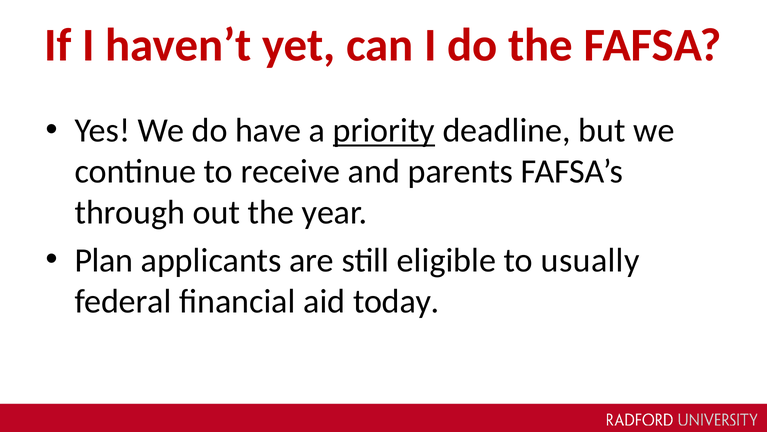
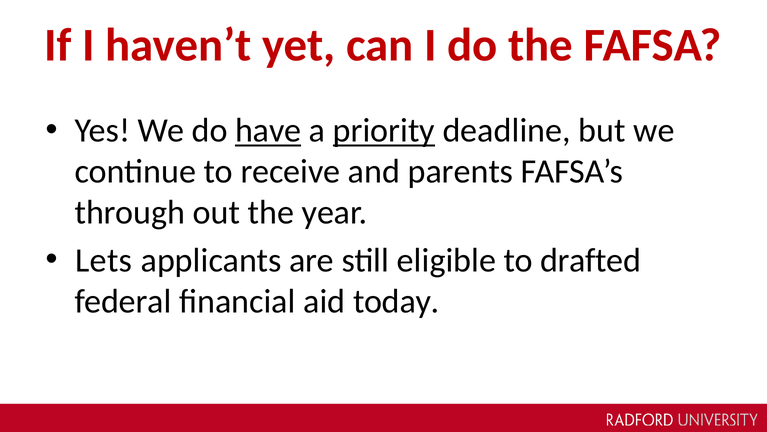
have underline: none -> present (268, 130)
Plan: Plan -> Lets (104, 260)
usually: usually -> drafted (591, 260)
